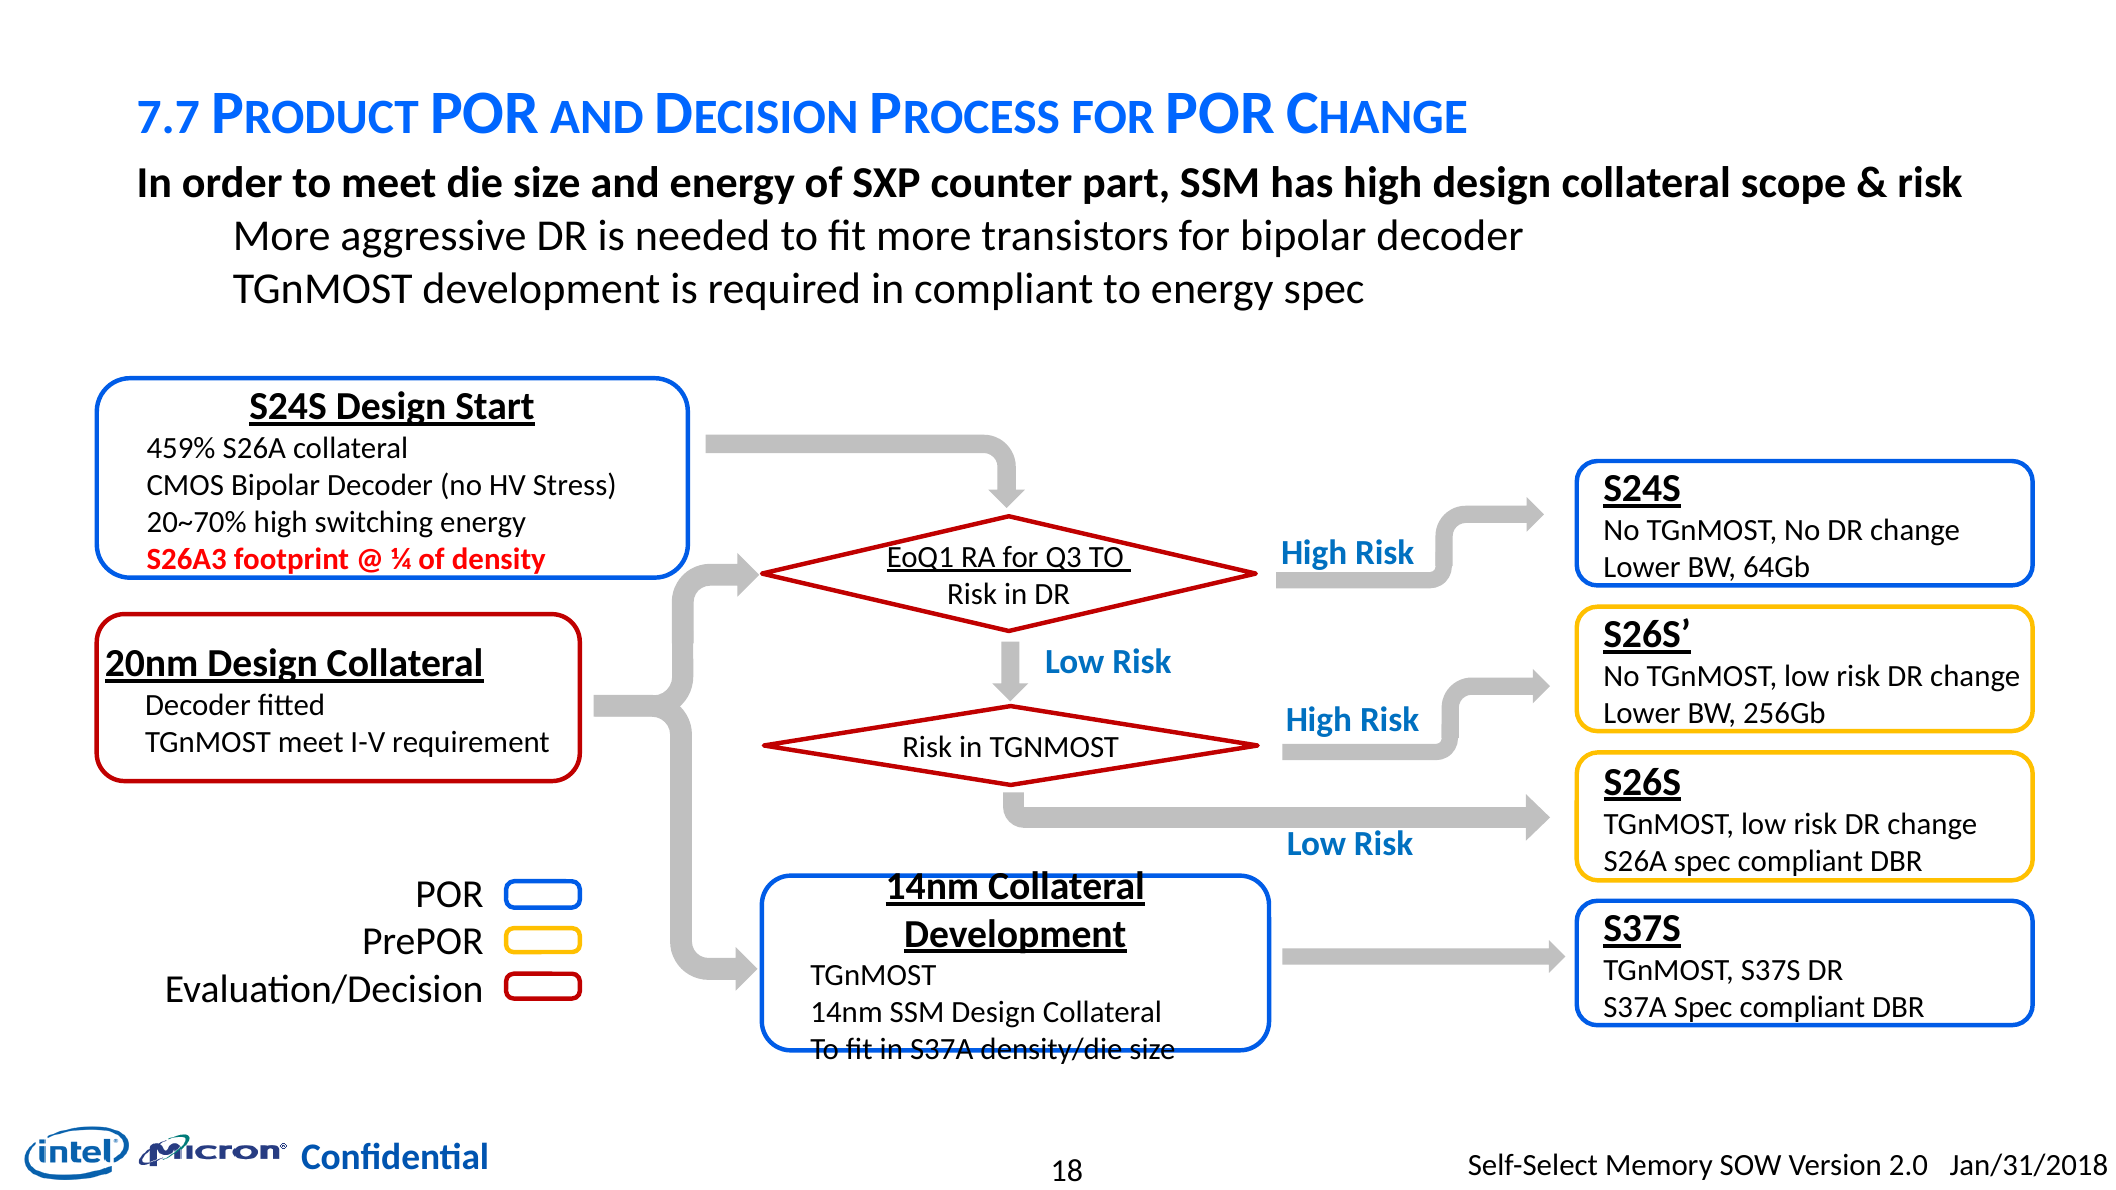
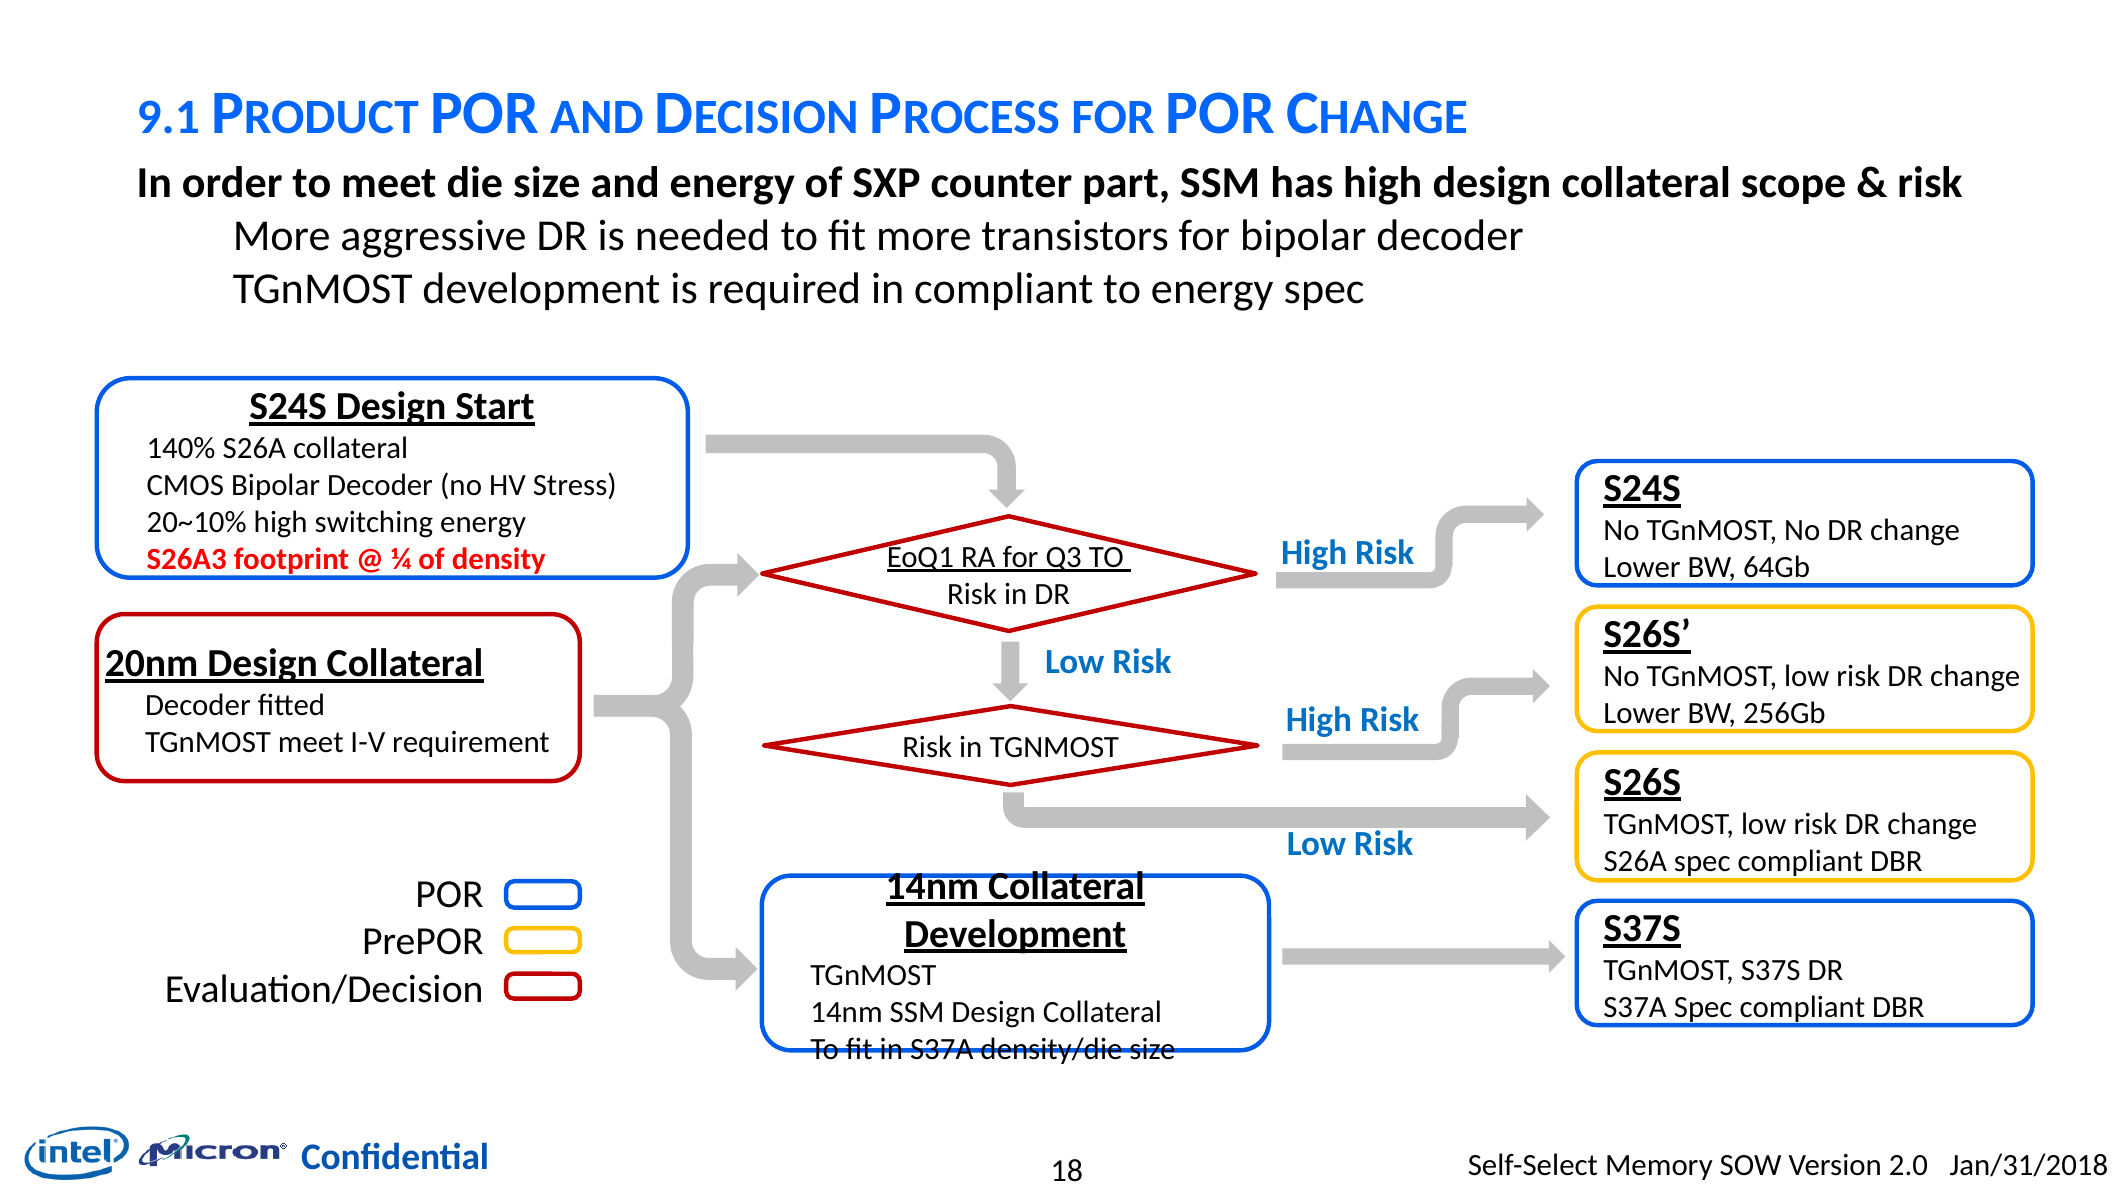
7.7: 7.7 -> 9.1 (168, 117)
459%: 459% -> 140% (181, 448)
20~70%: 20~70% -> 20~10% (197, 522)
